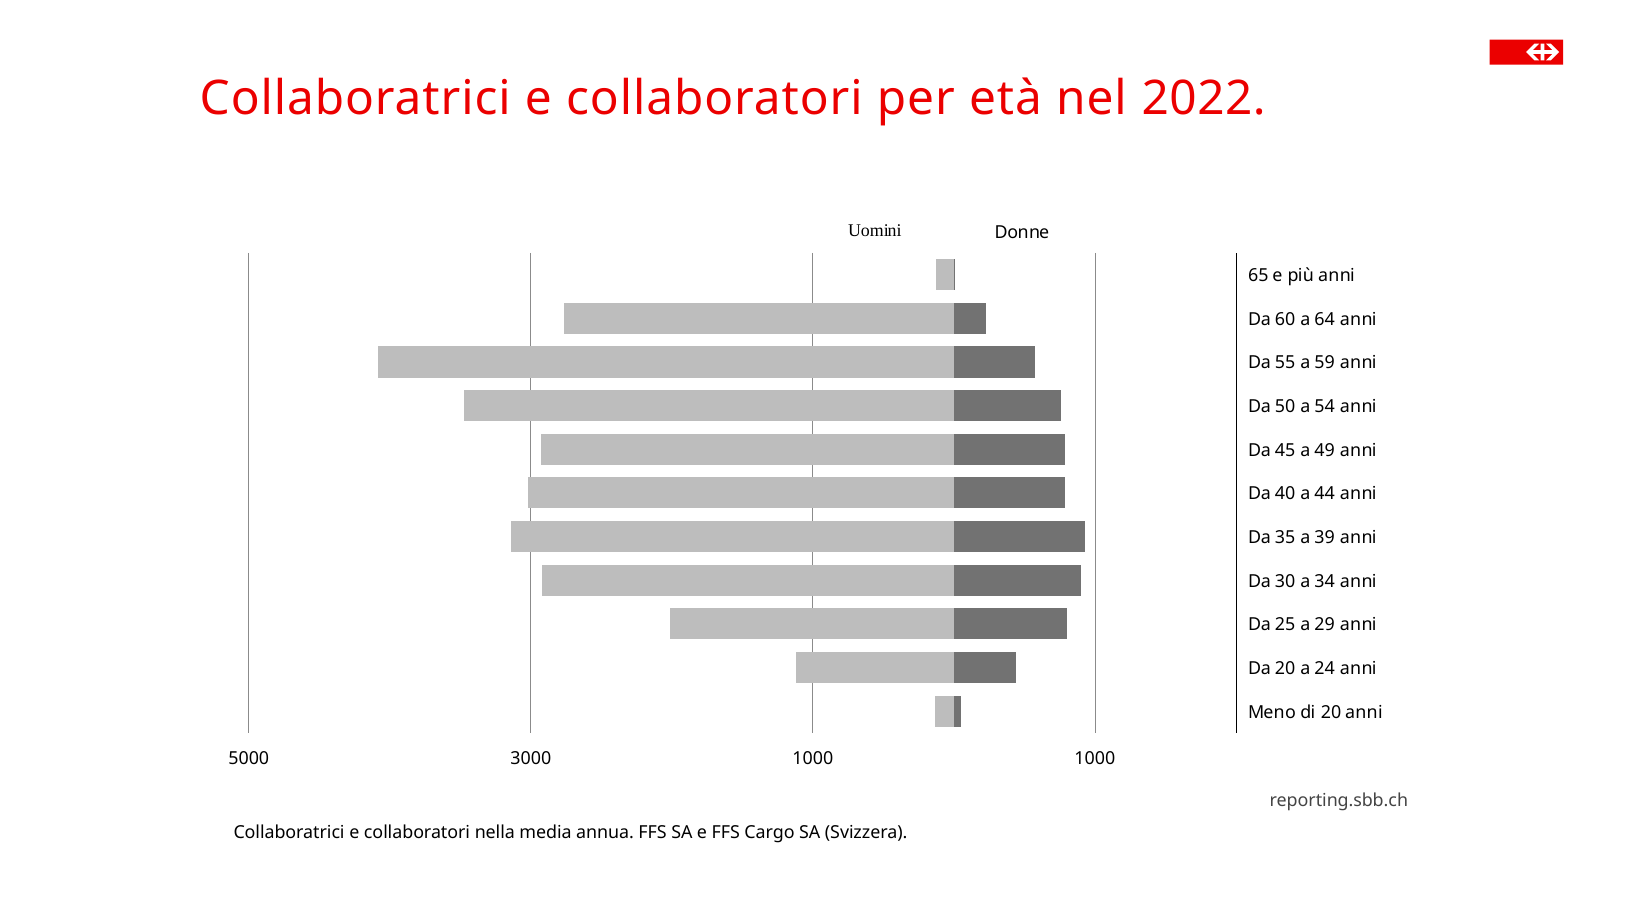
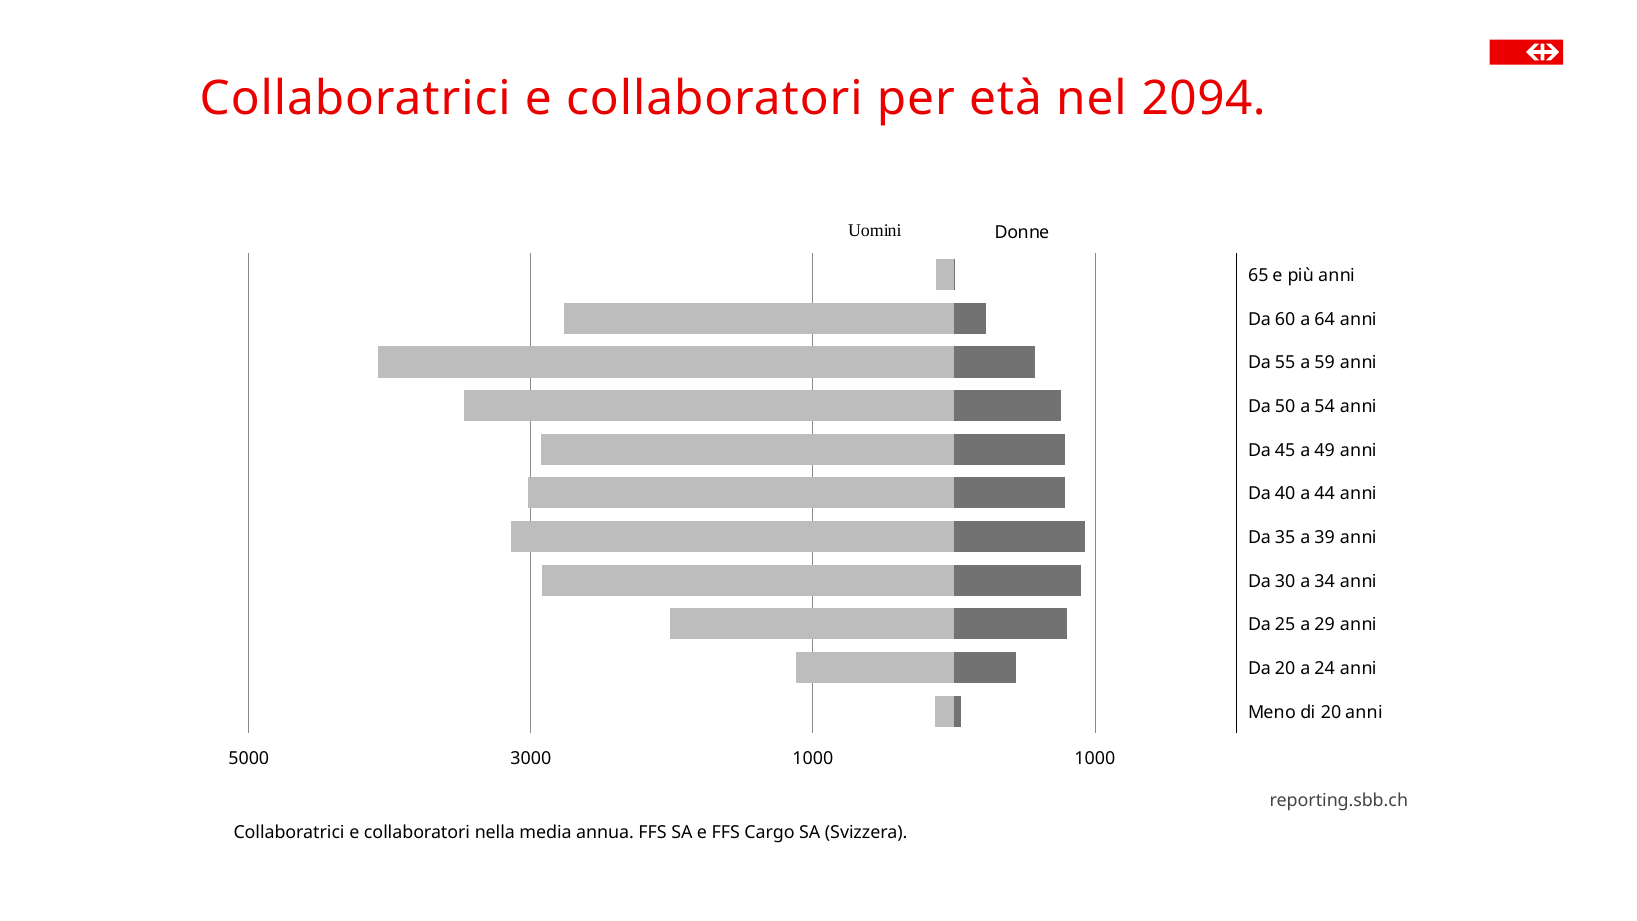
2022: 2022 -> 2094 (1204, 98)
